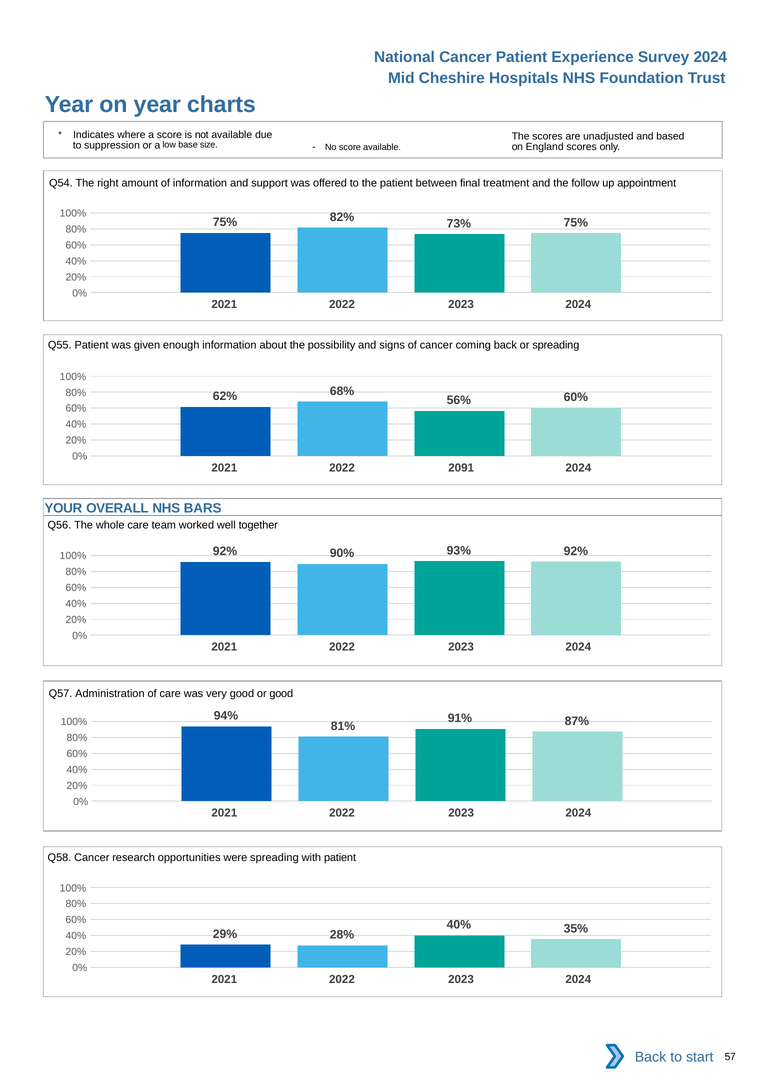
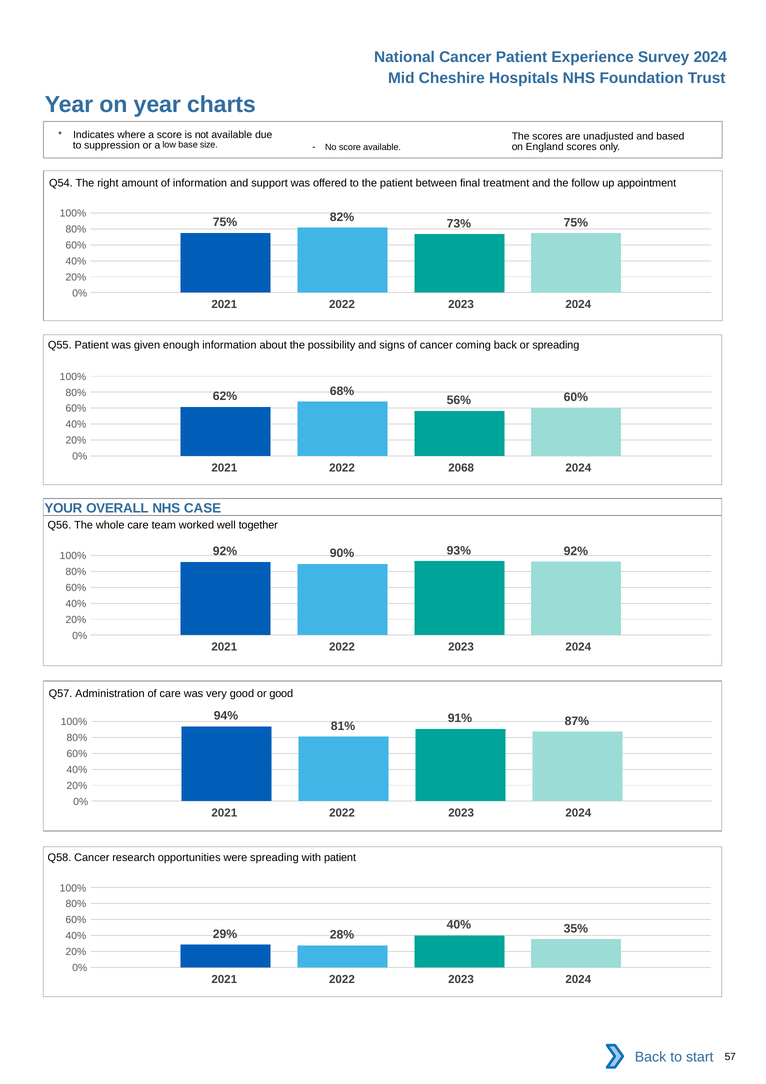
2091: 2091 -> 2068 (461, 468)
BARS: BARS -> CASE (203, 508)
